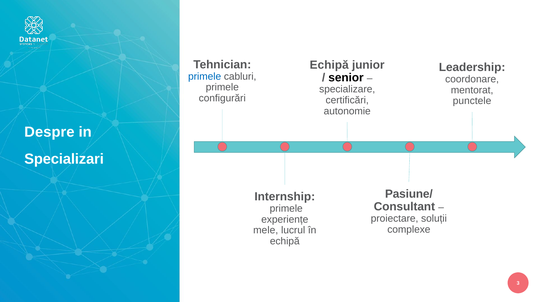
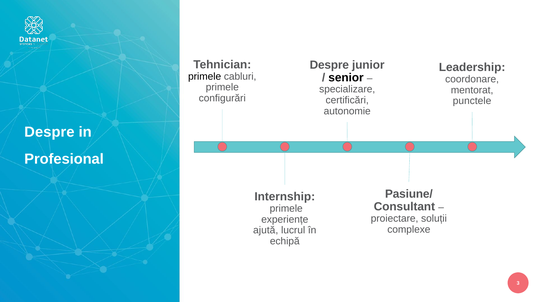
Echipă: Echipă -> Despre (329, 65)
primele colour: blue -> black (205, 76)
Specializari: Specializari -> Profesional (64, 159)
mele: mele -> ajută (266, 230)
